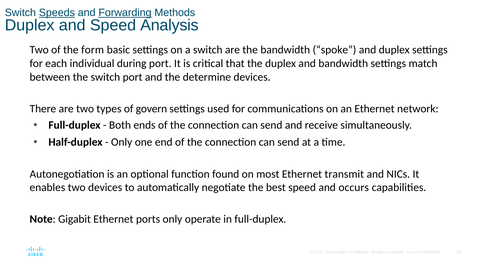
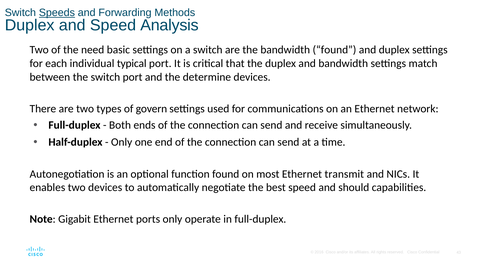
Forwarding underline: present -> none (125, 13)
form: form -> need (93, 50)
bandwidth spoke: spoke -> found (334, 50)
during: during -> typical (132, 64)
occurs: occurs -> should (354, 188)
